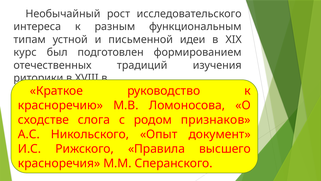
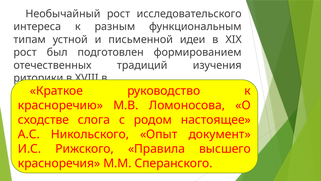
курс: курс -> рост (25, 52)
признаков: признаков -> настоящее (216, 120)
